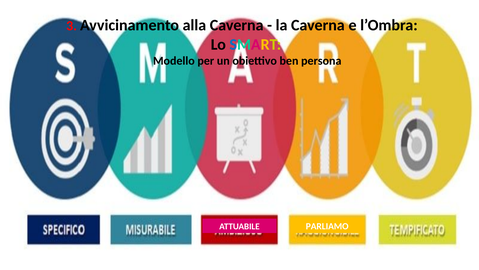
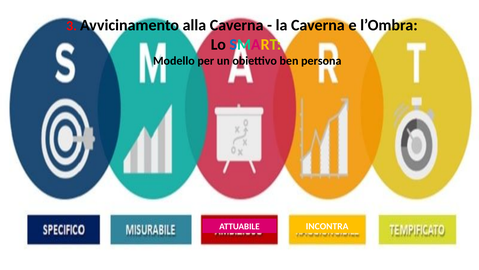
PARLIAMO: PARLIAMO -> INCONTRA (327, 226)
